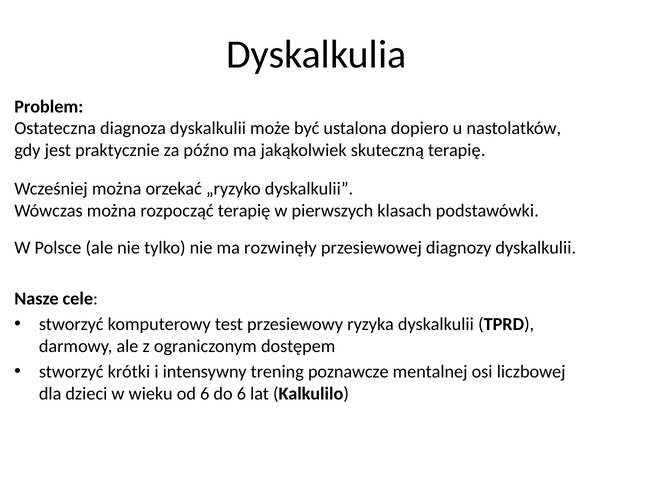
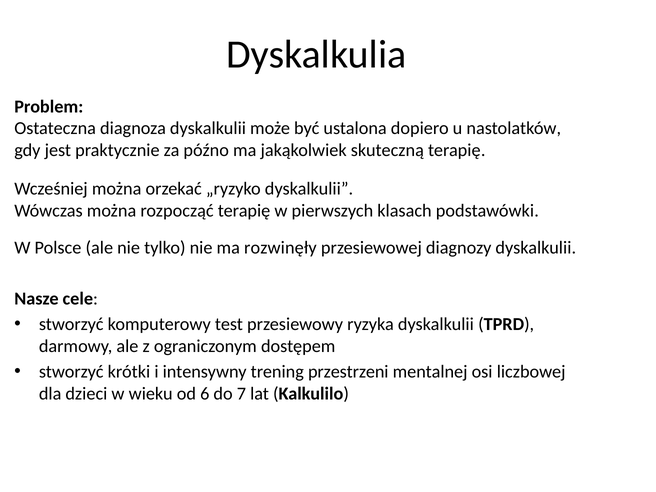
poznawcze: poznawcze -> przestrzeni (348, 372)
do 6: 6 -> 7 (241, 394)
